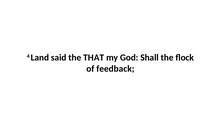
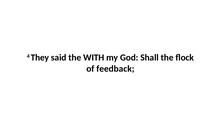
Land: Land -> They (40, 57)
THAT: THAT -> WITH (94, 57)
